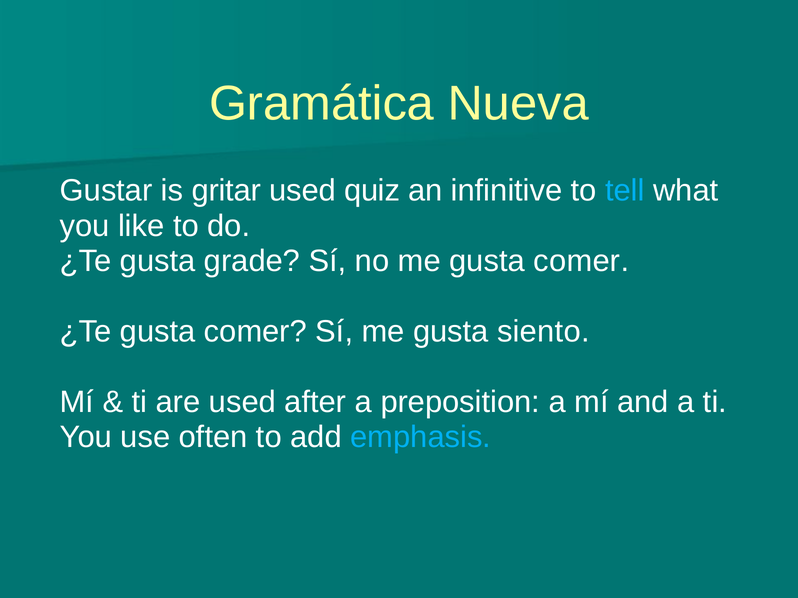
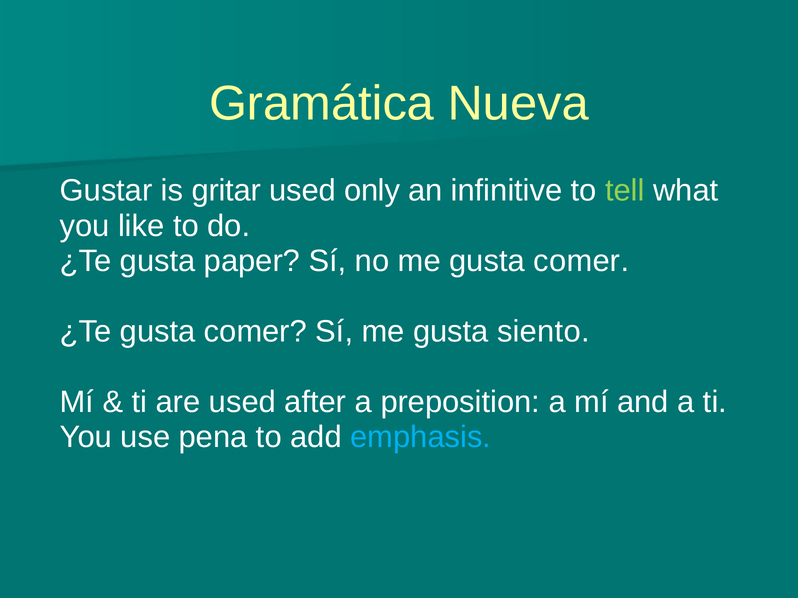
quiz: quiz -> only (372, 191)
tell colour: light blue -> light green (625, 191)
grade: grade -> paper (252, 261)
often: often -> pena (213, 438)
